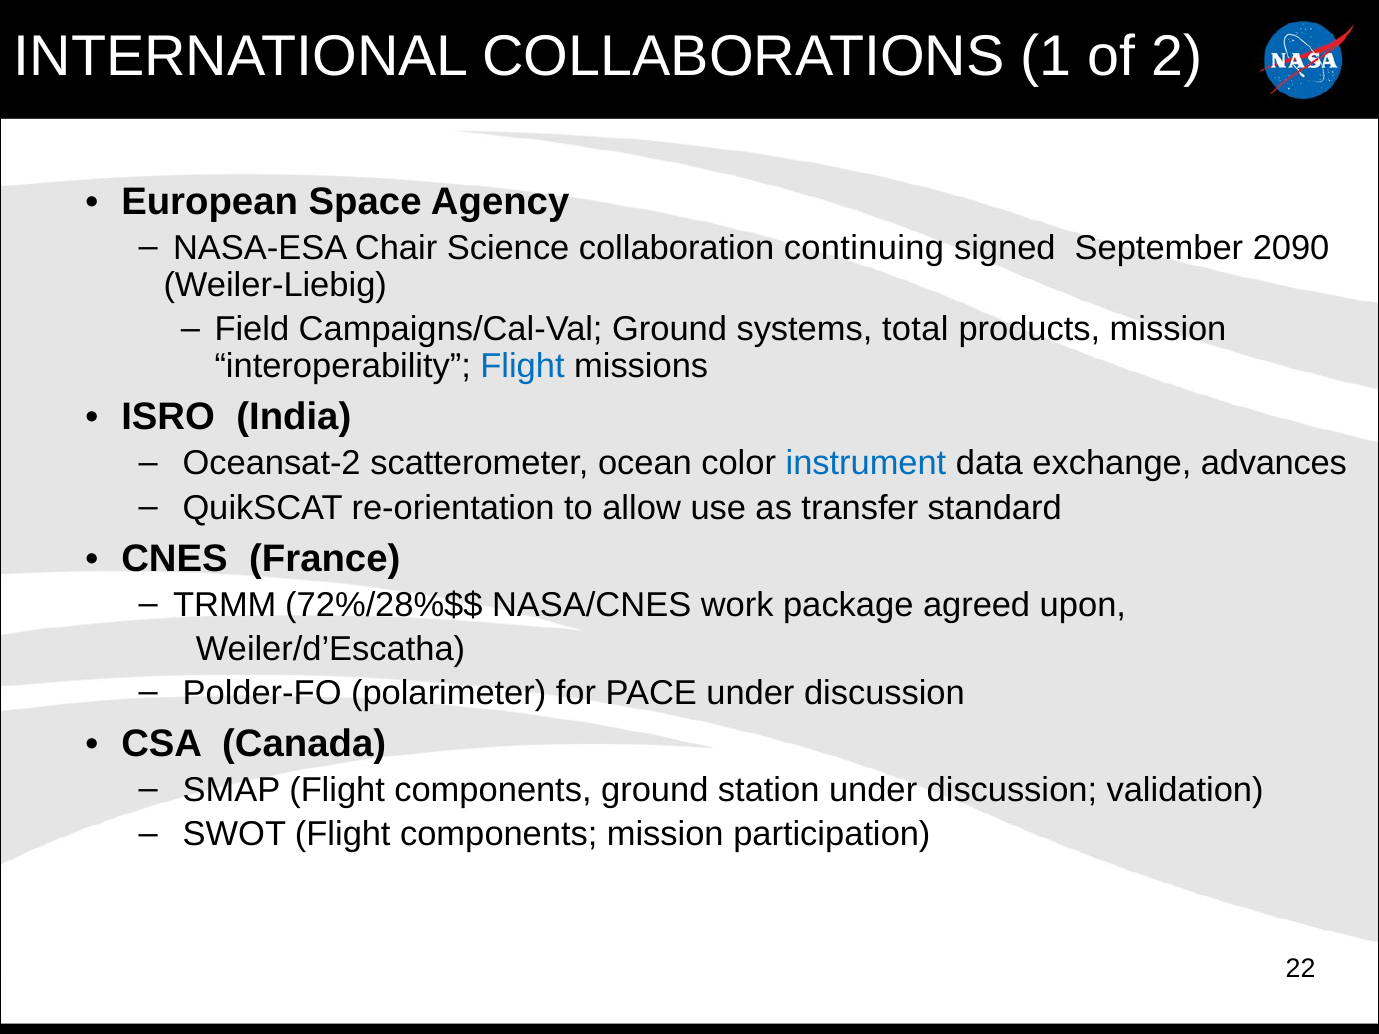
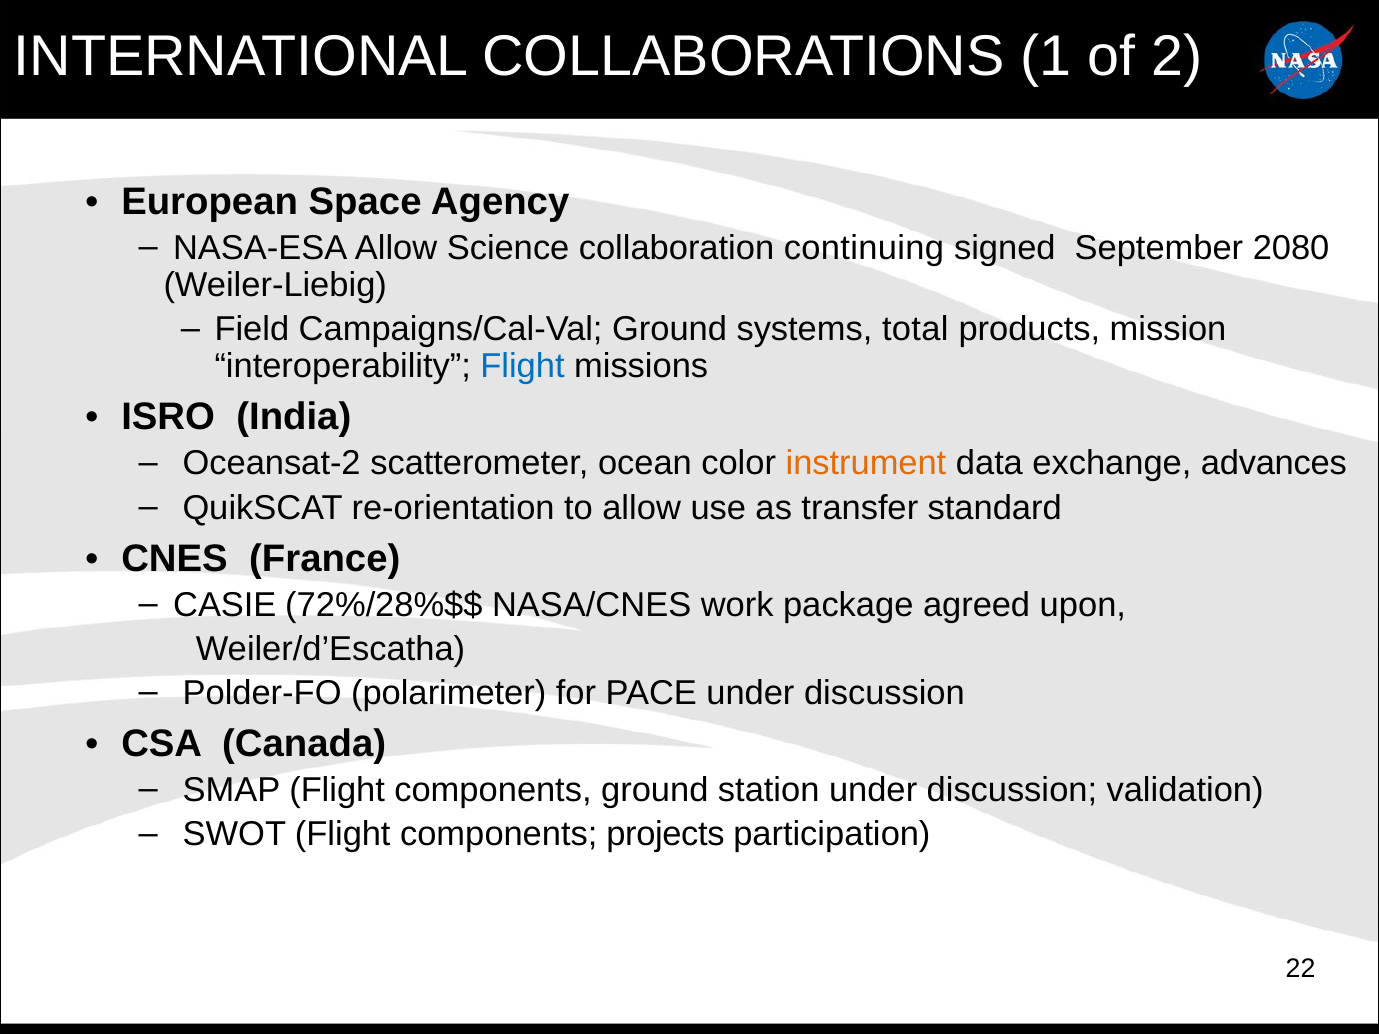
NASA-ESA Chair: Chair -> Allow (396, 248)
2090: 2090 -> 2080 (1291, 248)
instrument colour: blue -> orange (866, 464)
TRMM: TRMM -> CASIE (225, 605)
components mission: mission -> projects (665, 834)
